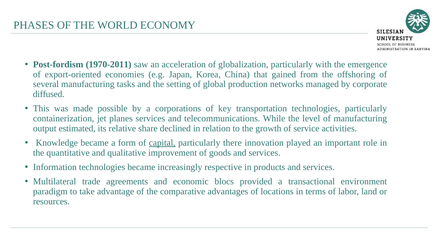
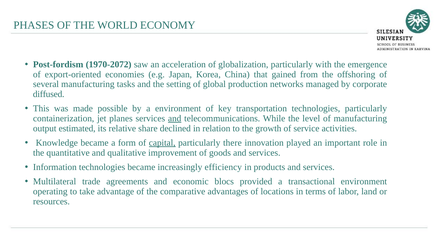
1970-2011: 1970-2011 -> 1970-2072 (109, 64)
a corporations: corporations -> environment (178, 108)
and underline: none -> present (175, 118)
respective: respective -> efficiency (223, 167)
paradigm: paradigm -> operating (50, 191)
